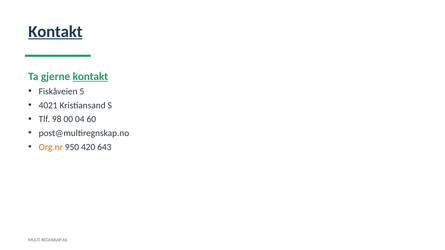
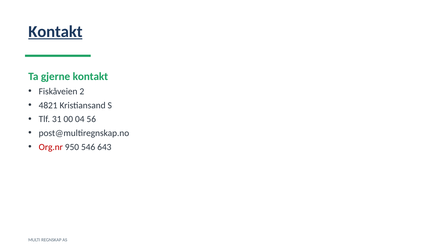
kontakt underline: present -> none (90, 77)
5: 5 -> 2 (82, 92)
4021: 4021 -> 4821 (48, 105)
98: 98 -> 31 (57, 119)
60: 60 -> 56 (91, 119)
Org.nr colour: orange -> red (51, 147)
420: 420 -> 546 (88, 147)
